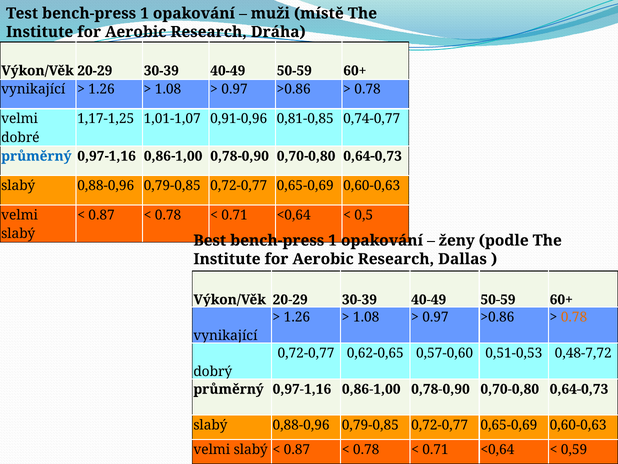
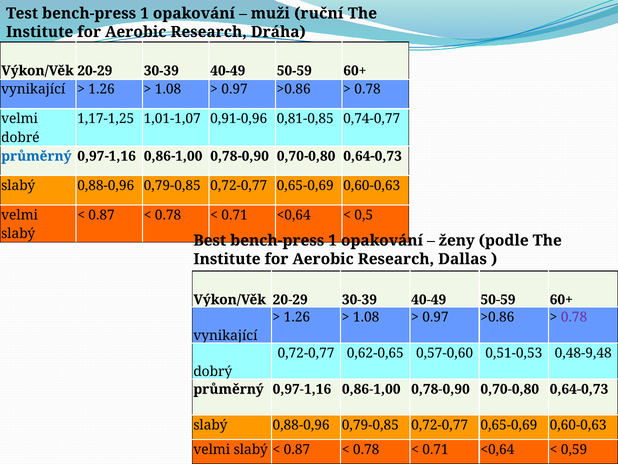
místě: místě -> ruční (319, 13)
0.78 colour: orange -> purple (574, 317)
0,48-7,72: 0,48-7,72 -> 0,48-9,48 (583, 353)
